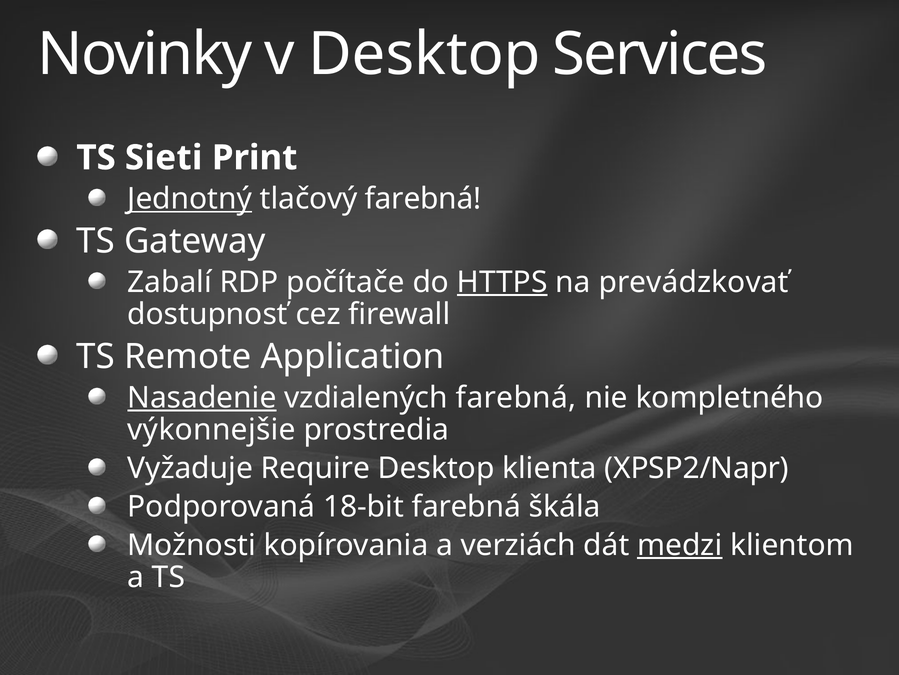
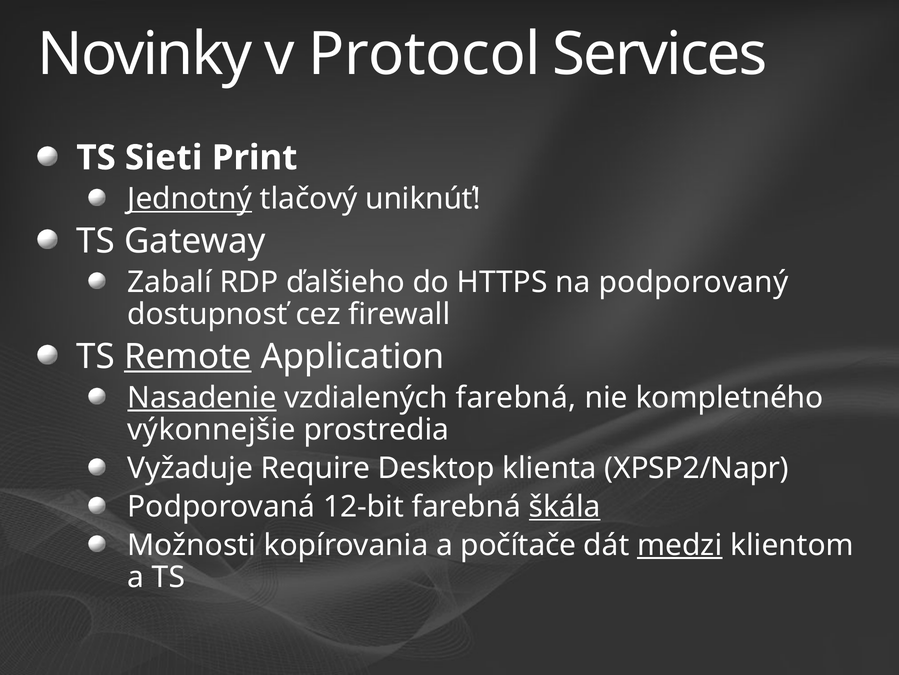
v Desktop: Desktop -> Protocol (425, 55)
tlačový farebná: farebná -> uniknúť (423, 199)
počítače: počítače -> ďalšieho (345, 282)
HTTPS underline: present -> none (502, 282)
prevádzkovať: prevádzkovať -> podporovaný (694, 282)
Remote underline: none -> present (188, 356)
18-bit: 18-bit -> 12-bit (364, 506)
škála underline: none -> present (565, 506)
verziách: verziách -> počítače (518, 545)
